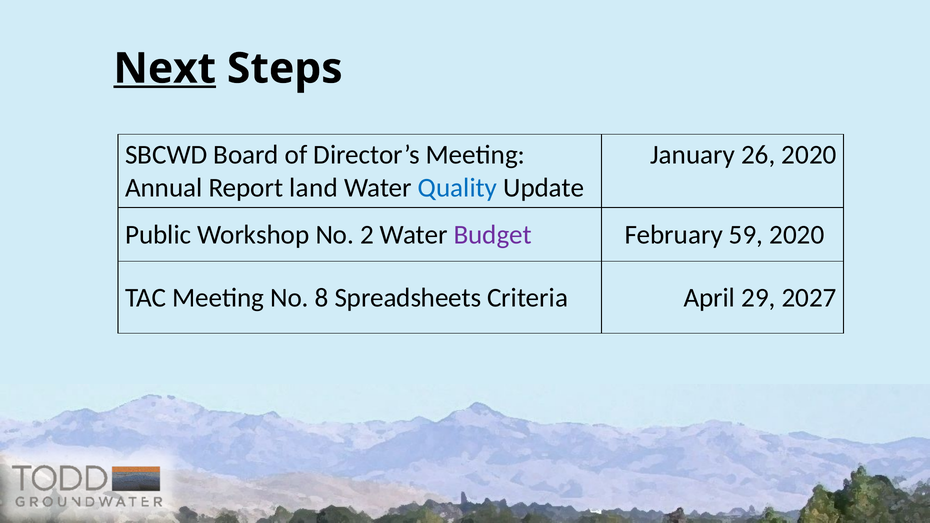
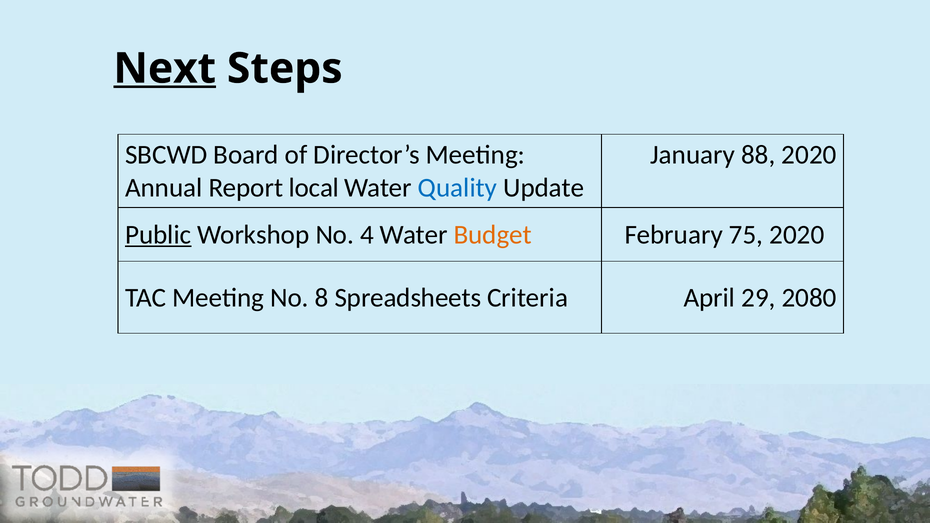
26: 26 -> 88 (758, 155)
land: land -> local (314, 188)
Public underline: none -> present (158, 235)
2: 2 -> 4 (367, 235)
Budget colour: purple -> orange (493, 235)
59: 59 -> 75 (746, 235)
2027: 2027 -> 2080 (809, 298)
